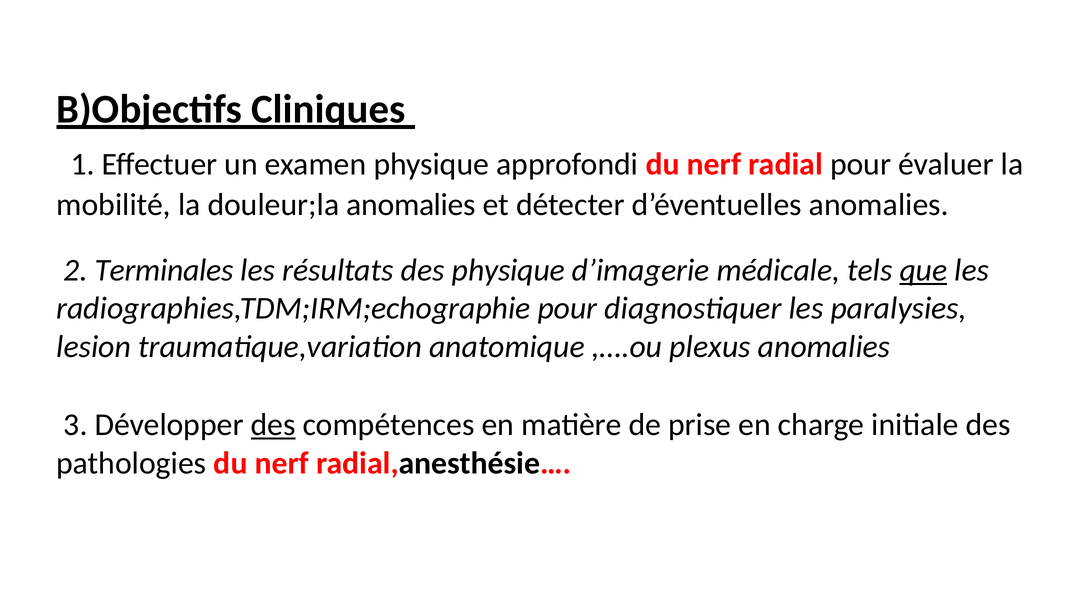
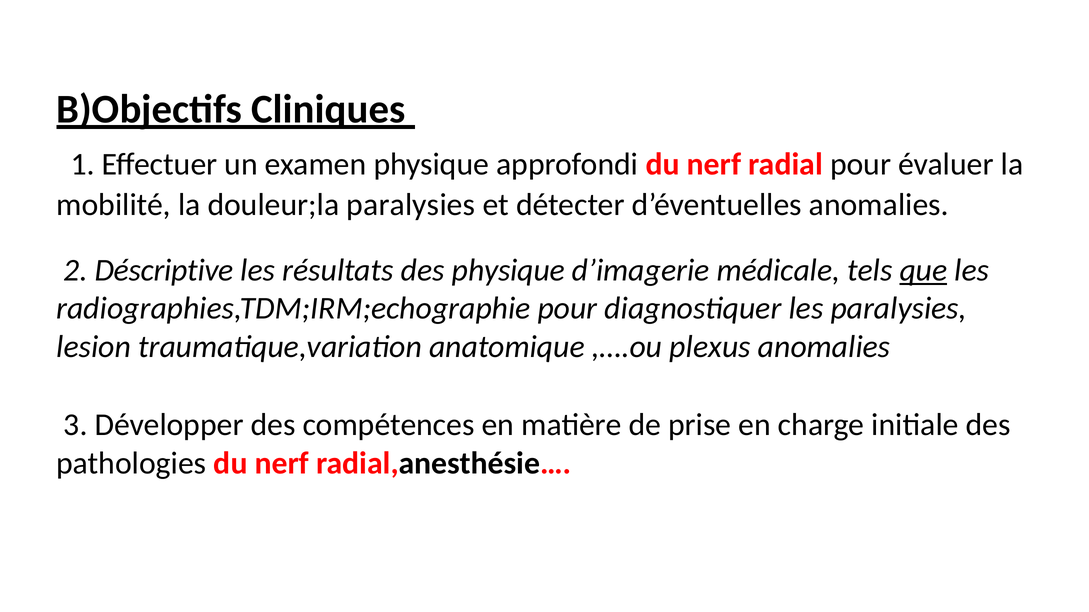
douleur;la anomalies: anomalies -> paralysies (411, 205)
Terminales: Terminales -> Déscriptive (164, 271)
des underline: present -> none (273, 425)
